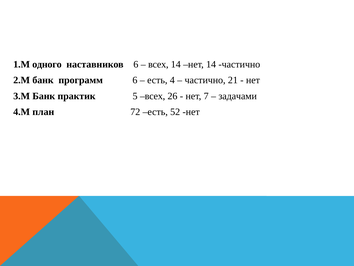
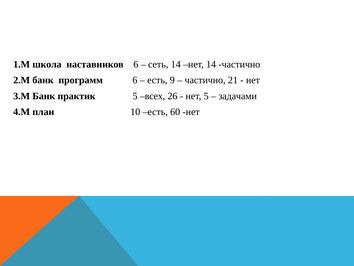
одного: одного -> школа (47, 64)
всех: всех -> сеть (158, 64)
4: 4 -> 9 (172, 80)
нет 7: 7 -> 5 (206, 96)
72: 72 -> 10 (135, 112)
52: 52 -> 60 (175, 112)
